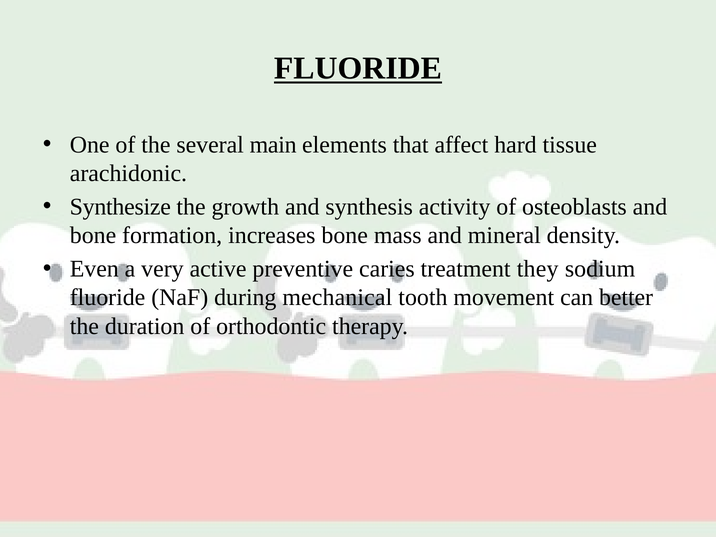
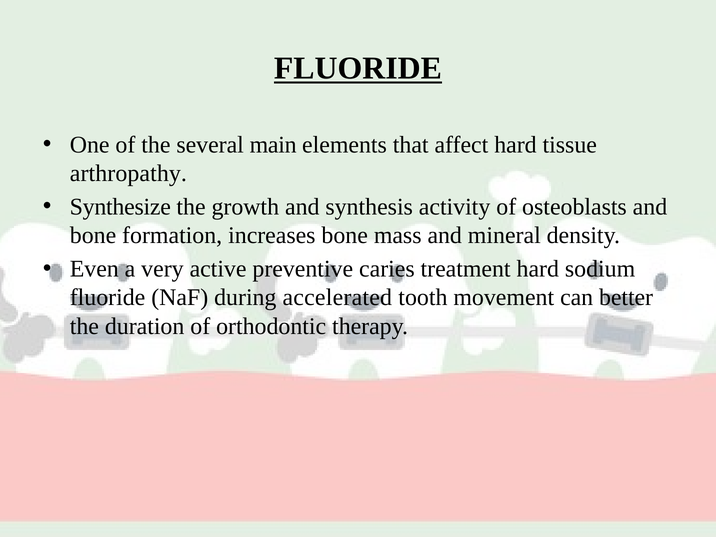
arachidonic: arachidonic -> arthropathy (128, 174)
treatment they: they -> hard (538, 269)
mechanical: mechanical -> accelerated (337, 298)
